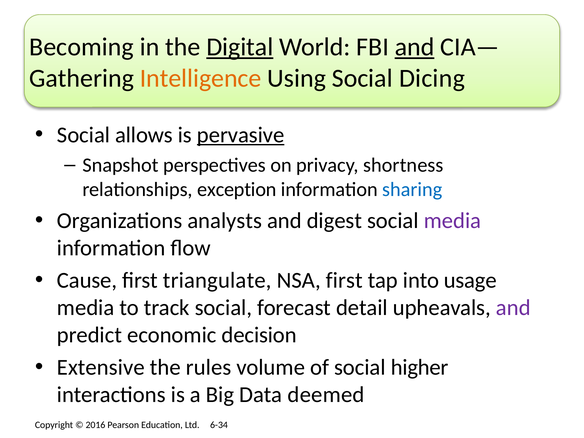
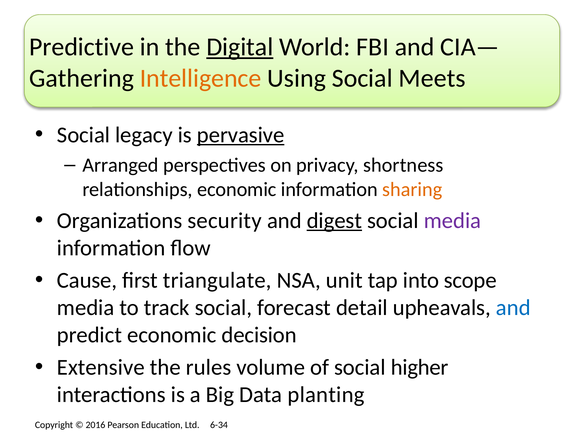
Becoming: Becoming -> Predictive (82, 47)
and underline: present -> none (415, 47)
Dicing: Dicing -> Meets (432, 78)
allows: allows -> legacy (144, 135)
Snapshot: Snapshot -> Arranged (121, 165)
relationships exception: exception -> economic (237, 189)
sharing colour: blue -> orange (412, 189)
analysts: analysts -> security (225, 221)
digest underline: none -> present (334, 221)
NSA first: first -> unit (344, 280)
usage: usage -> scope (470, 280)
and colour: purple -> blue (513, 308)
deemed: deemed -> planting (326, 395)
